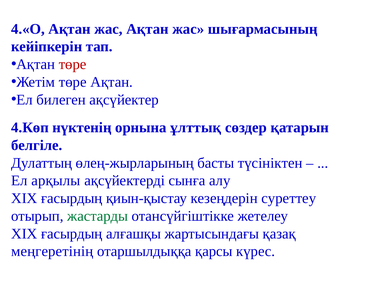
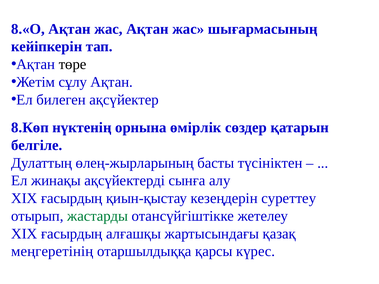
4.«О: 4.«О -> 8.«О (28, 29)
төре colour: red -> black (73, 64)
Жетім төре: төре -> сұлу (73, 82)
4.Көп: 4.Көп -> 8.Көп (30, 128)
ұлттық: ұлттық -> өмірлік (196, 128)
арқылы: арқылы -> жинақы (56, 181)
